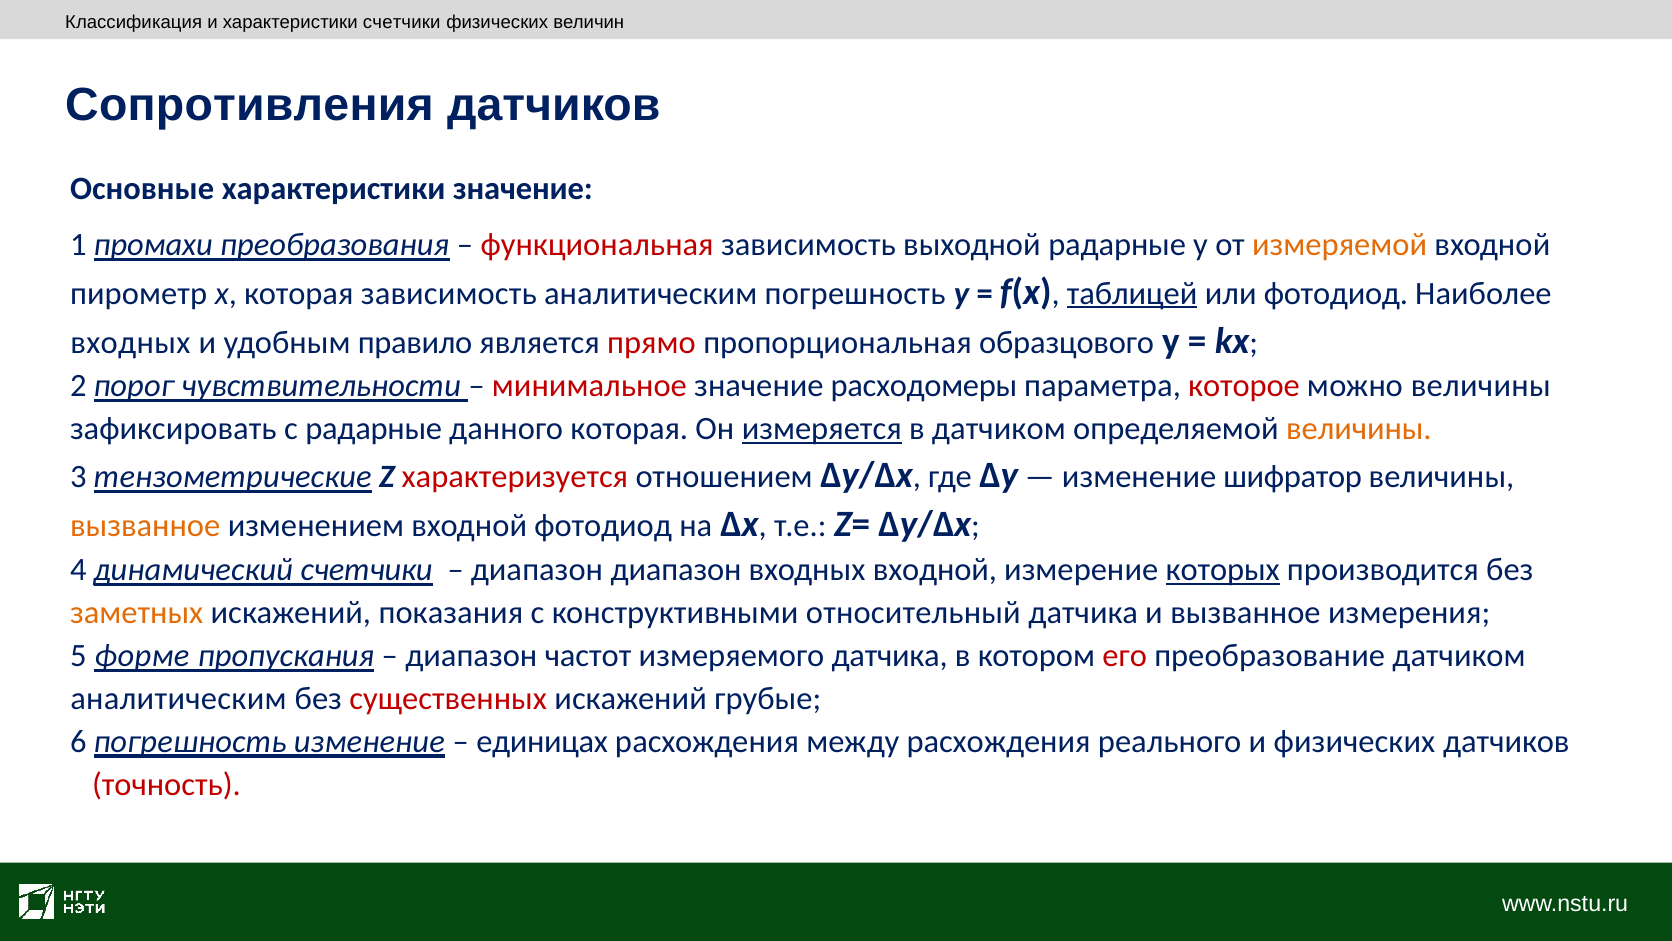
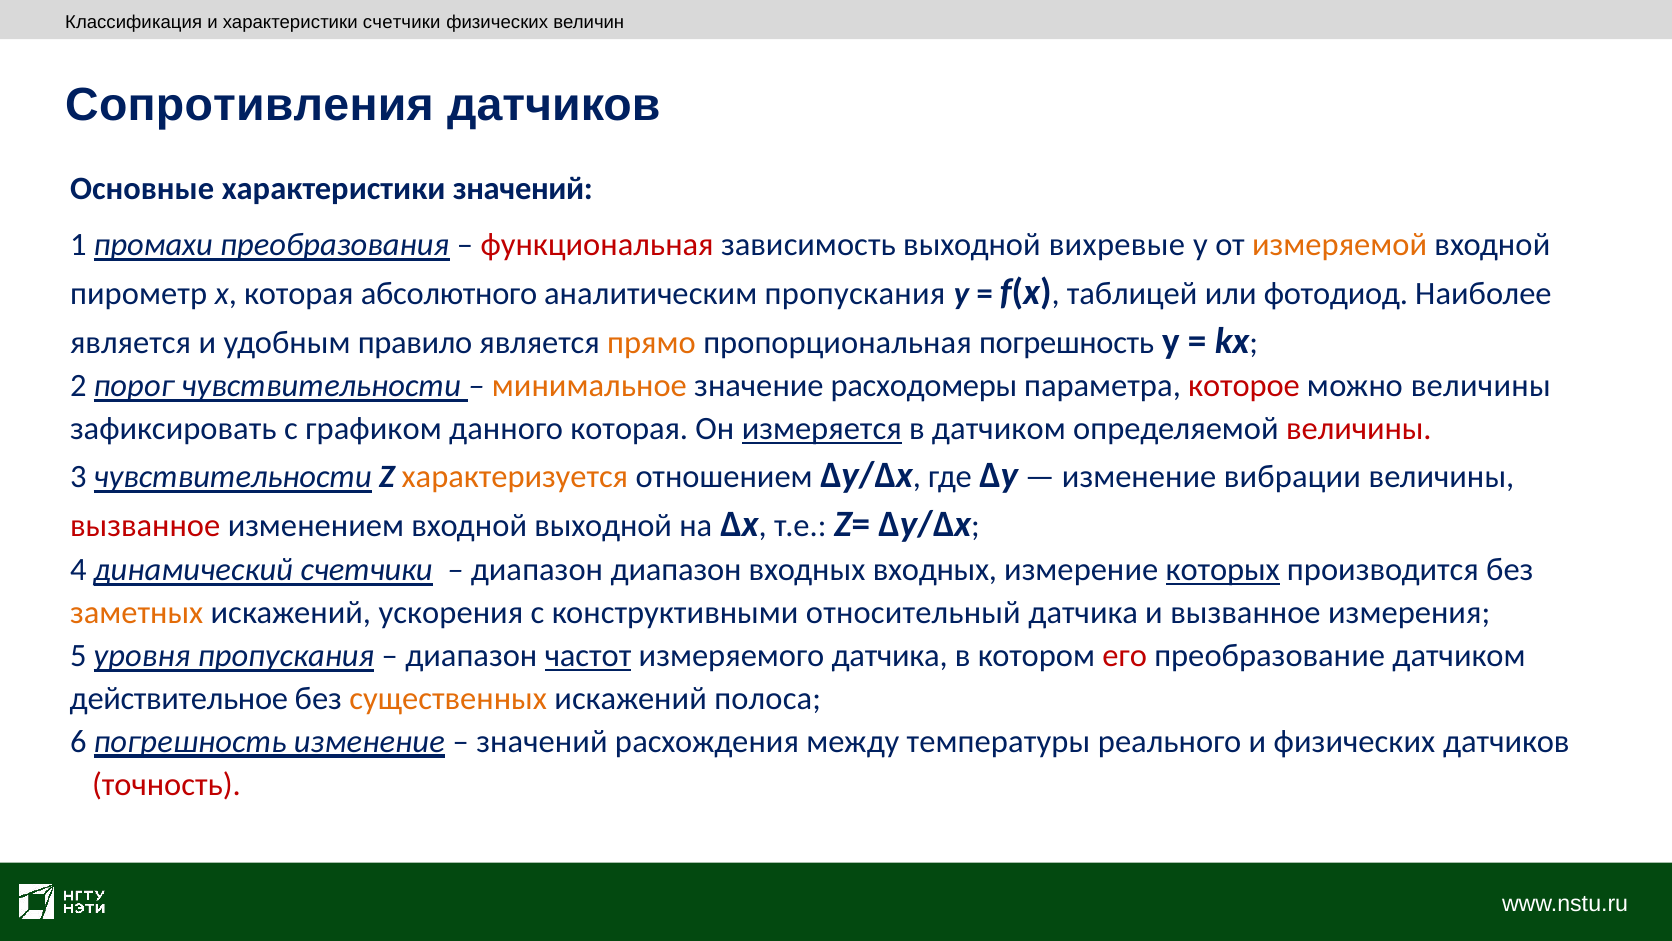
характеристики значение: значение -> значений (523, 188)
выходной радарные: радарные -> вихревые (1117, 245)
которая зависимость: зависимость -> абсолютного (449, 293)
аналитическим погрешность: погрешность -> пропускания (855, 293)
таблицей underline: present -> none (1132, 293)
входных: входных -> является (131, 342)
прямо colour: red -> orange (651, 342)
пропорциональная образцового: образцового -> погрешность (1067, 342)
минимальное colour: red -> orange (589, 386)
с радарные: радарные -> графиком (374, 429)
величины colour: orange -> red (1359, 429)
3 тензометрические: тензометрические -> чувствительности (233, 477)
характеризуется colour: red -> orange (515, 477)
шифратор: шифратор -> вибрации (1292, 477)
вызванное colour: orange -> red (145, 526)
входной фотодиод: фотодиод -> выходной (603, 526)
входных входной: входной -> входных (935, 570)
показания: показания -> ускорения (451, 613)
форме: форме -> уровня (142, 656)
частот underline: none -> present (588, 656)
аналитическим: аналитическим -> действительное (179, 698)
существенных colour: red -> orange (448, 698)
грубые: грубые -> полоса (768, 698)
единицах: единицах -> значений (542, 741)
между расхождения: расхождения -> температуры (998, 741)
